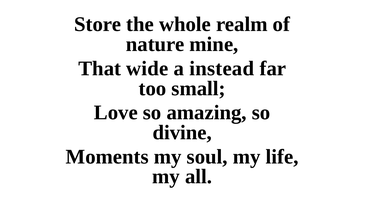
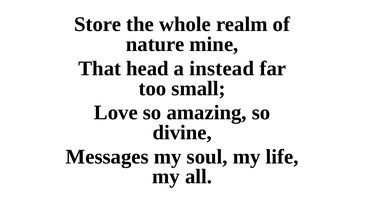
wide: wide -> head (147, 68)
Moments: Moments -> Messages (107, 156)
